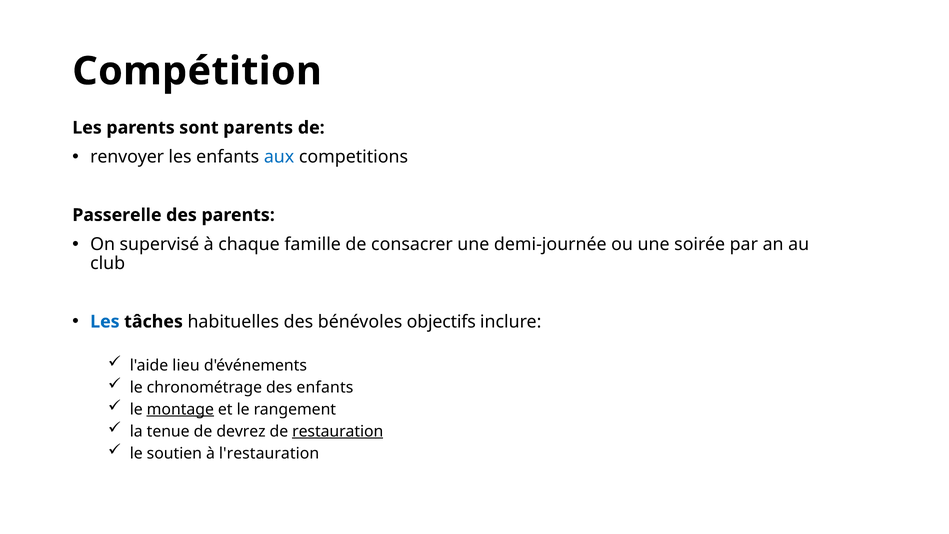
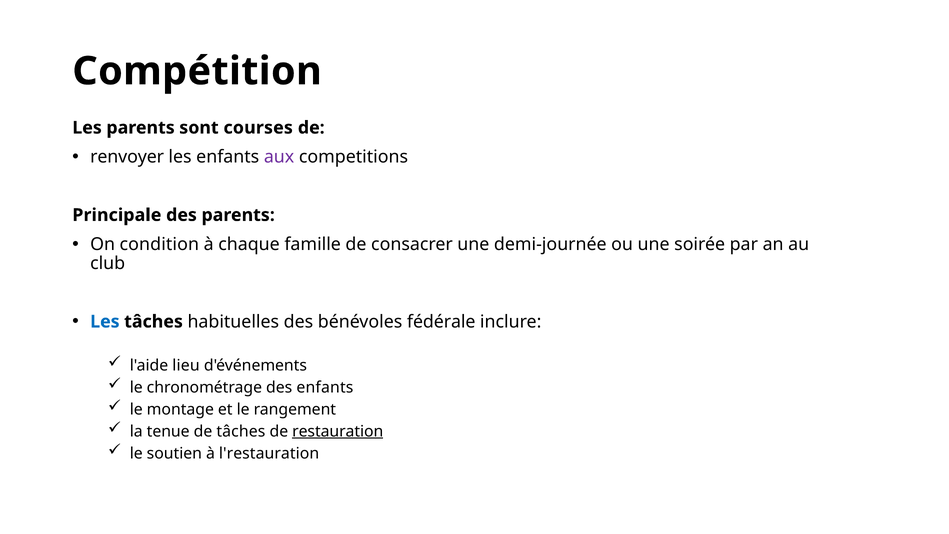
sont parents: parents -> courses (258, 128)
aux colour: blue -> purple (279, 157)
Passerelle: Passerelle -> Principale (117, 215)
supervisé: supervisé -> condition (159, 244)
objectifs: objectifs -> fédérale (441, 322)
montage underline: present -> none (180, 409)
de devrez: devrez -> tâches (241, 431)
